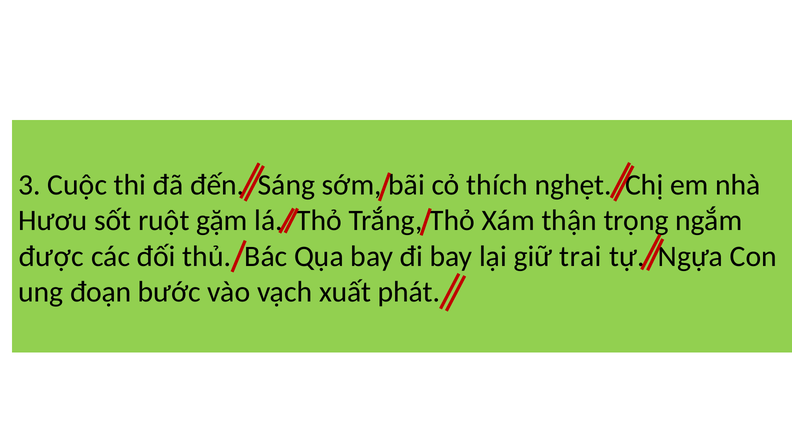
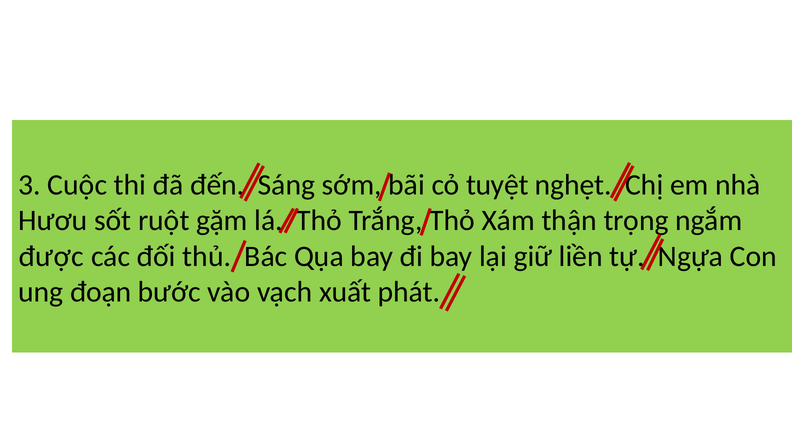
thích: thích -> tuyệt (497, 185)
trai: trai -> liền (581, 257)
